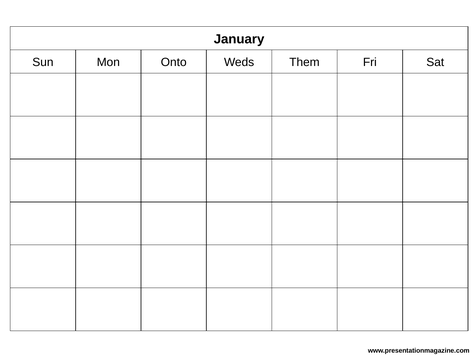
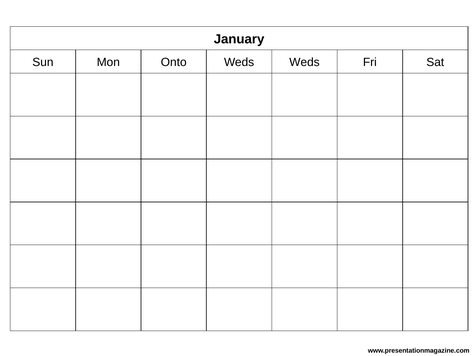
Them: Them -> Weds (304, 62)
